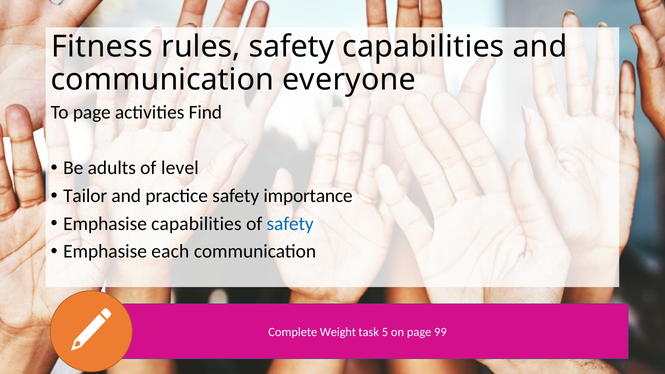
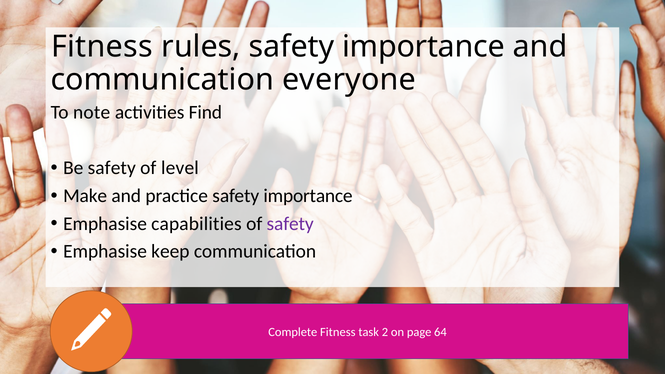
rules safety capabilities: capabilities -> importance (424, 47)
To page: page -> note (92, 112)
Be adults: adults -> safety (112, 168)
Tailor: Tailor -> Make (85, 196)
safety colour: blue -> purple (290, 224)
each: each -> keep (170, 252)
Complete Weight: Weight -> Fitness (338, 332)
5: 5 -> 2 (385, 332)
99: 99 -> 64 (440, 332)
